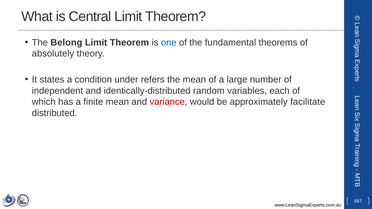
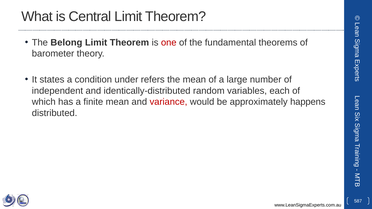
one colour: blue -> red (169, 43)
absolutely: absolutely -> barometer (53, 54)
facilitate: facilitate -> happens (308, 102)
